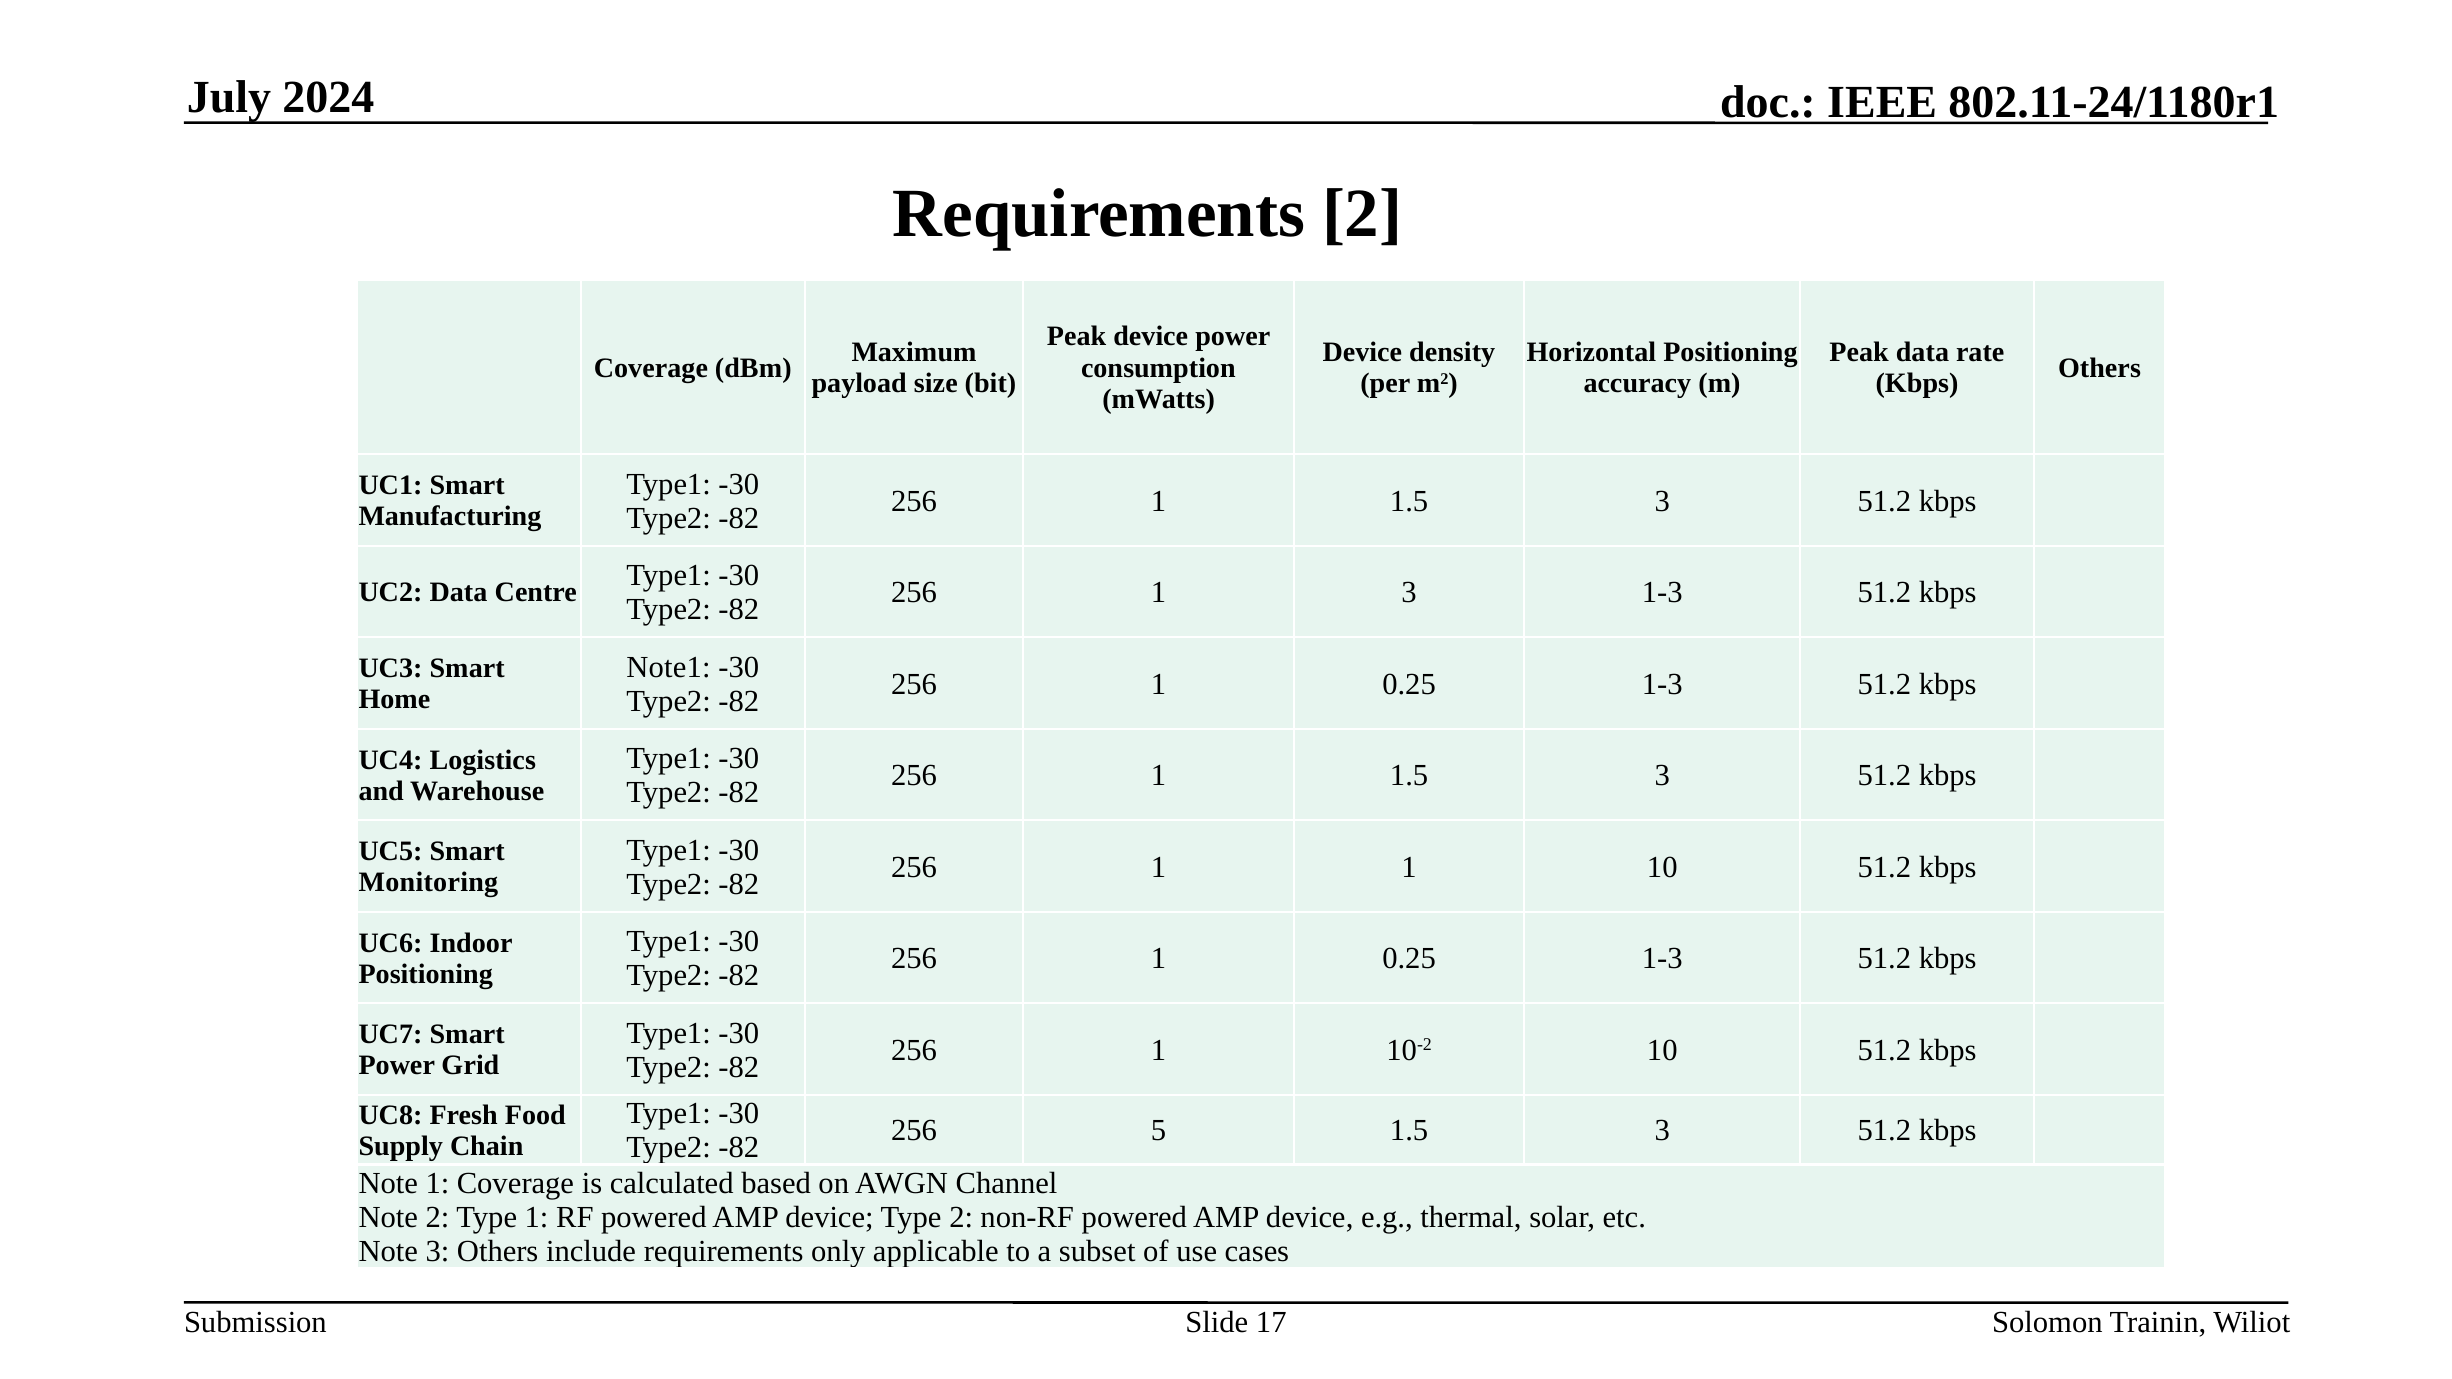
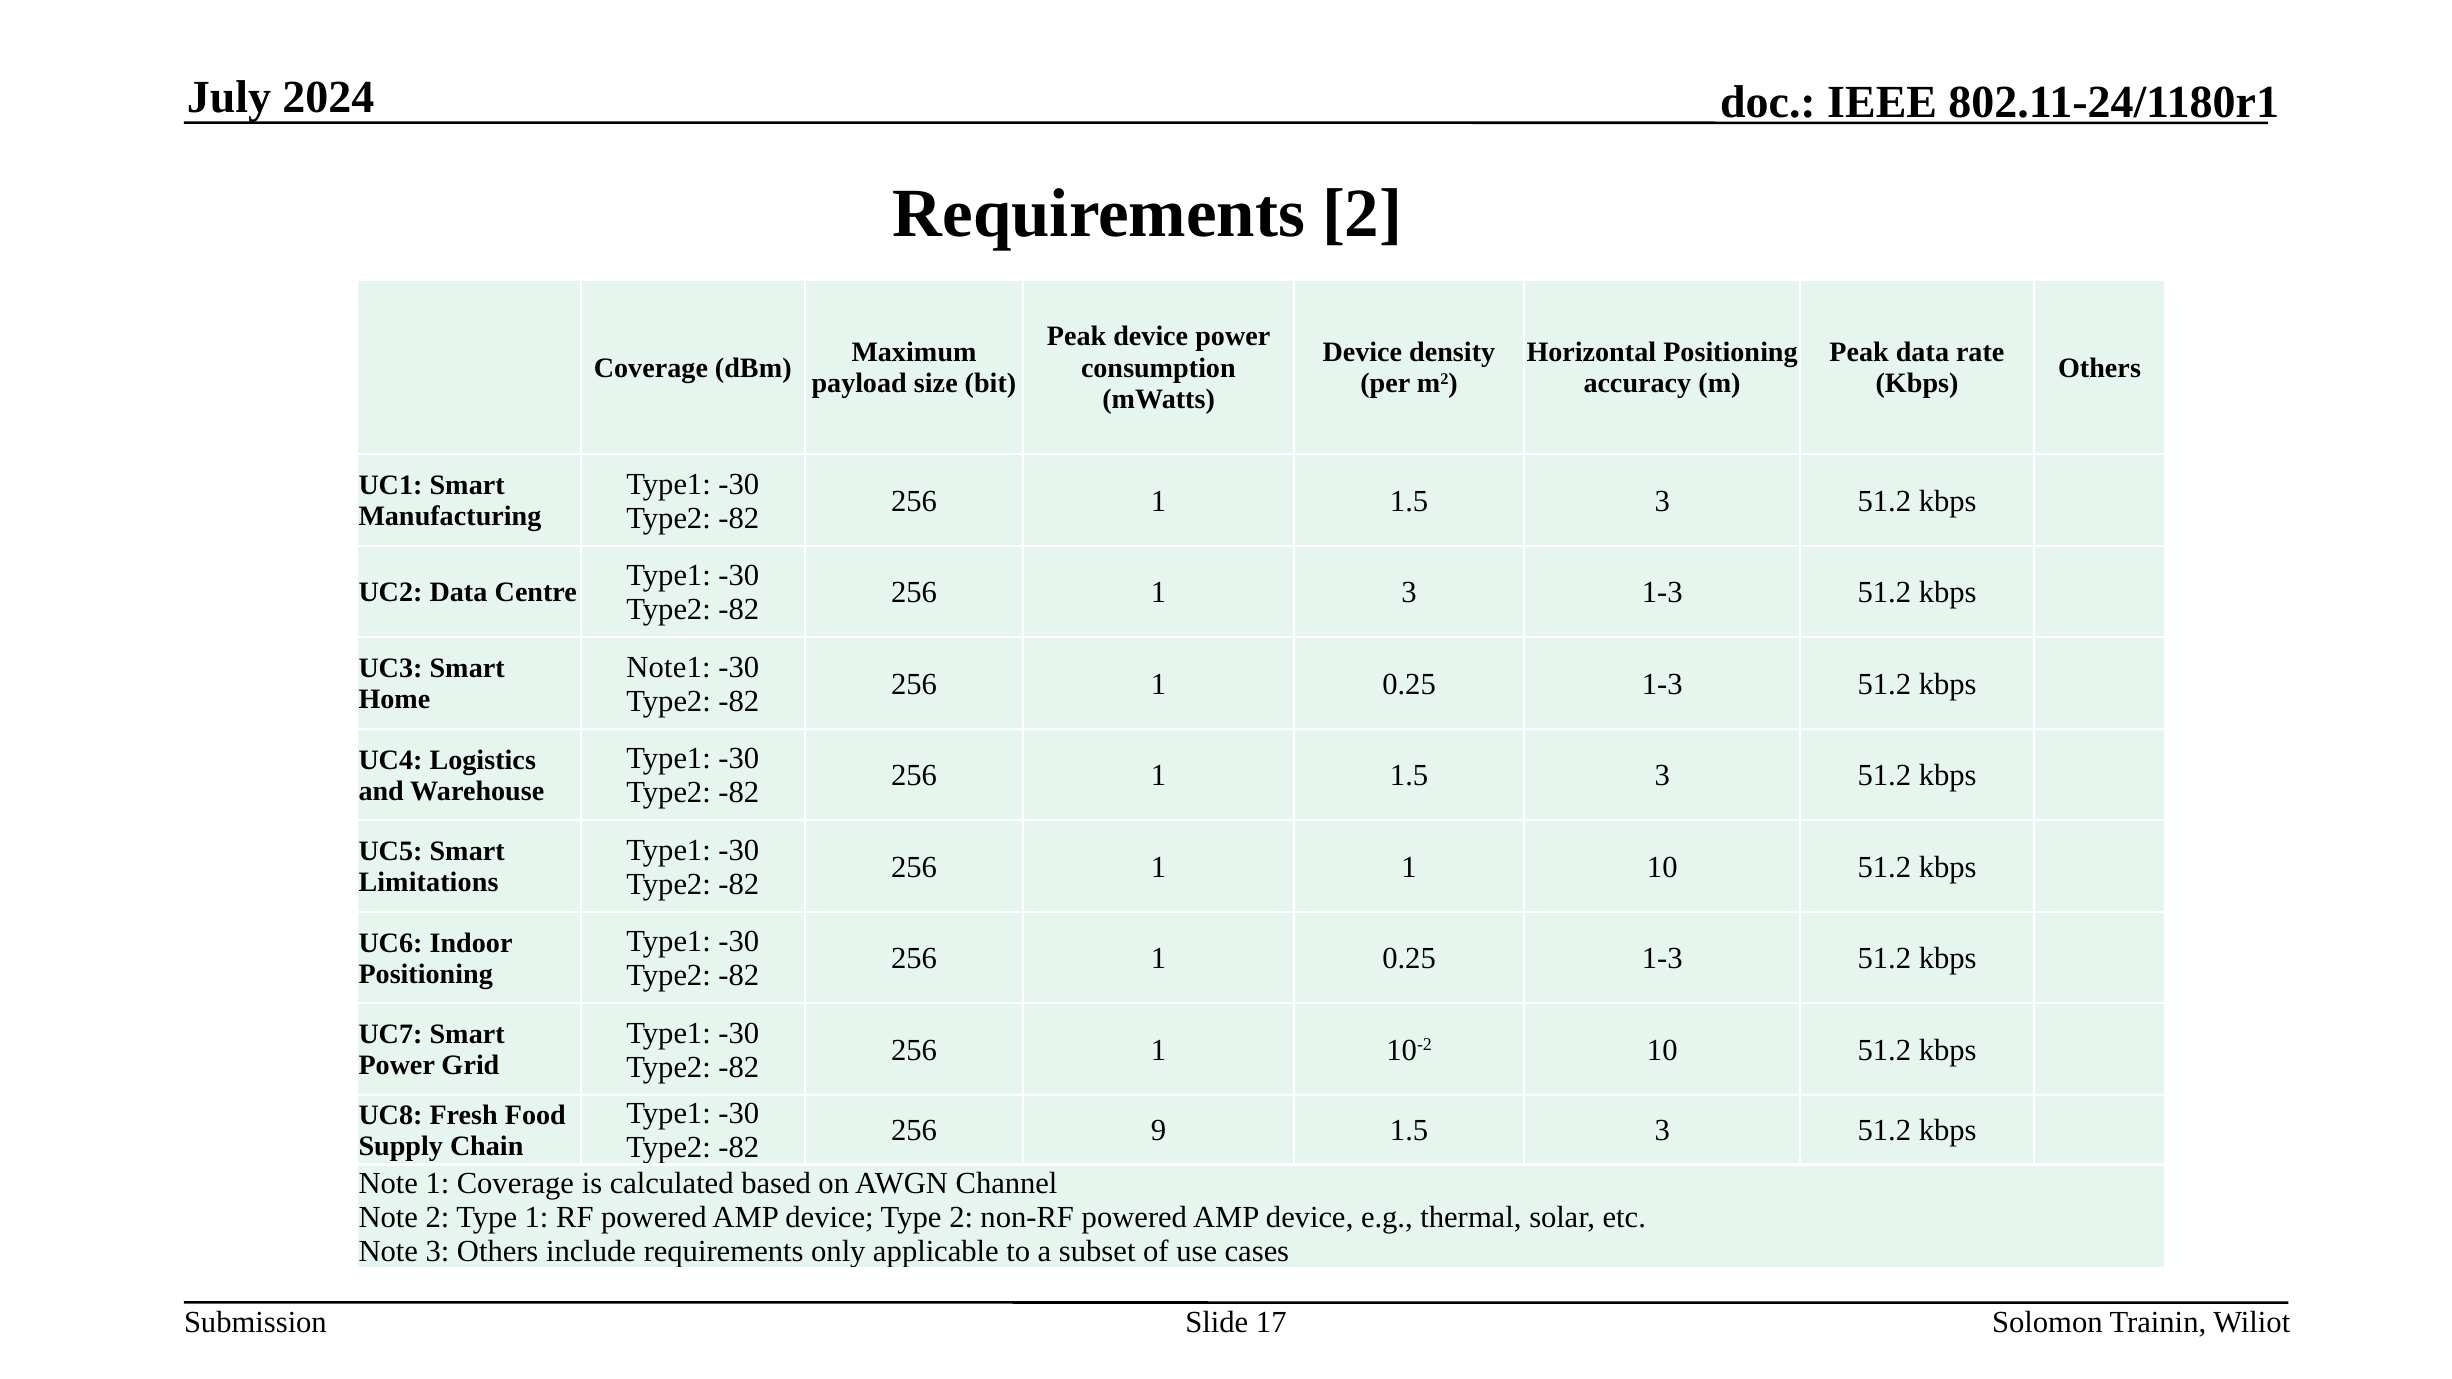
Monitoring: Monitoring -> Limitations (428, 883)
5: 5 -> 9 (1159, 1131)
